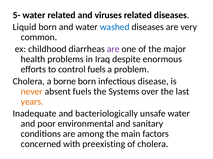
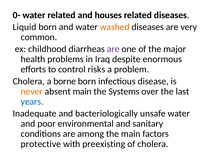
5-: 5- -> 0- (17, 15)
viruses: viruses -> houses (108, 15)
washed colour: blue -> orange (115, 27)
control fuels: fuels -> risks (96, 70)
absent fuels: fuels -> main (82, 92)
years colour: orange -> blue (32, 102)
concerned: concerned -> protective (41, 145)
